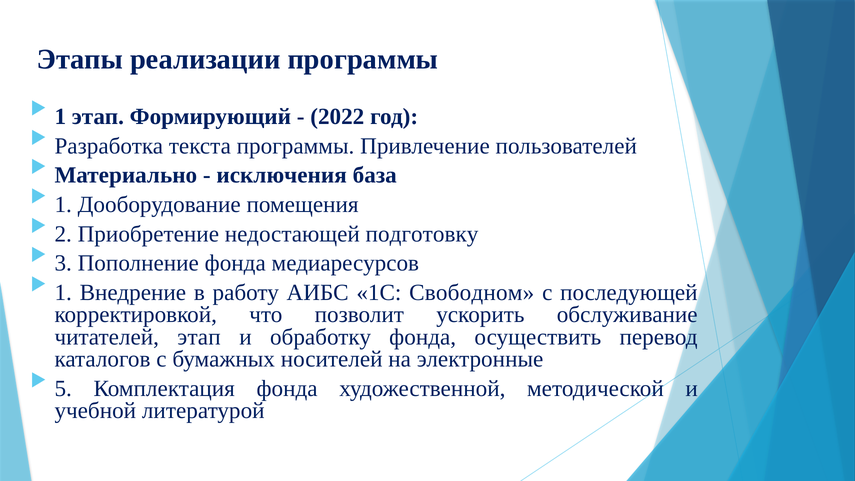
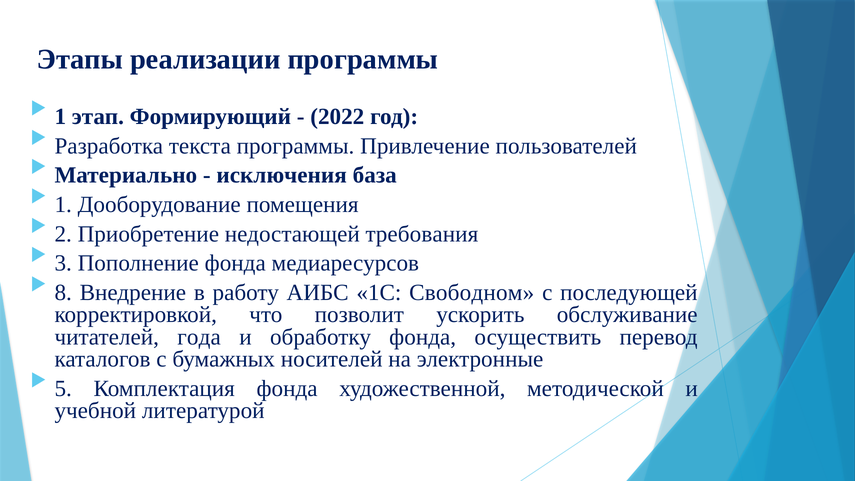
подготовку: подготовку -> требования (422, 234)
1: 1 -> 8 (63, 293)
читателей этап: этап -> года (199, 337)
